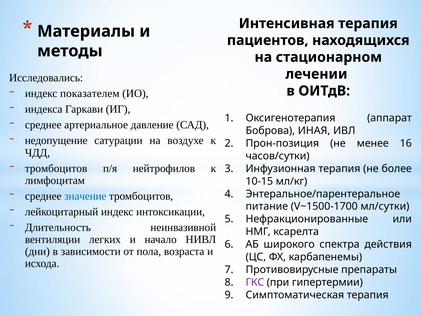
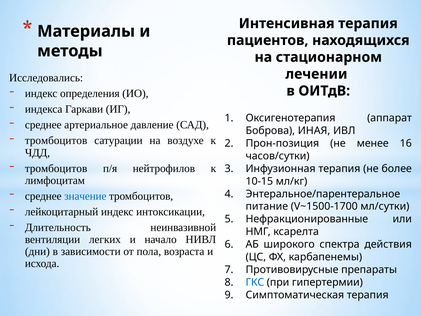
показателем: показателем -> определения (90, 94)
недопущение: недопущение -> тромбоцитов (56, 141)
ГКС colour: purple -> blue (255, 282)
